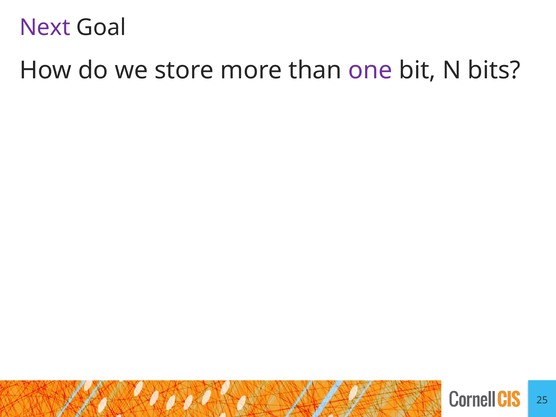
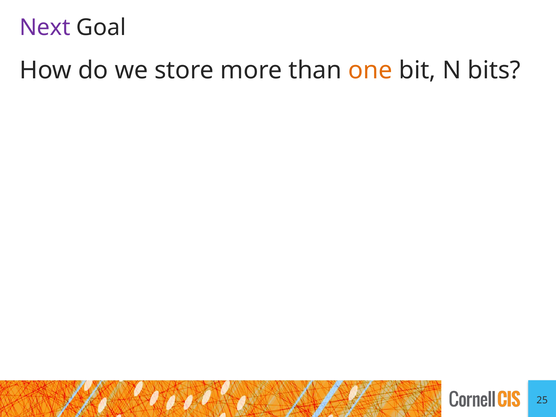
one colour: purple -> orange (370, 70)
